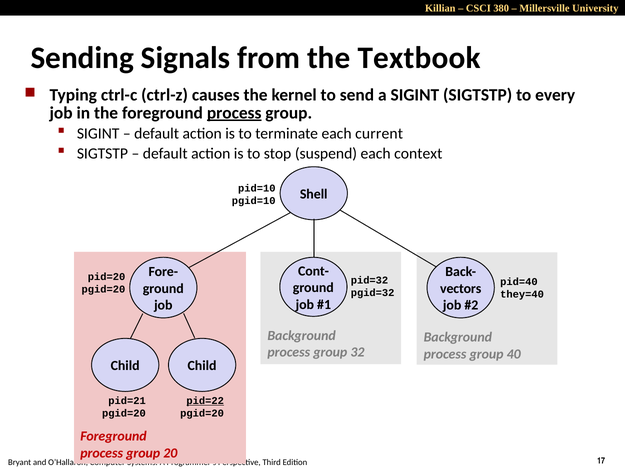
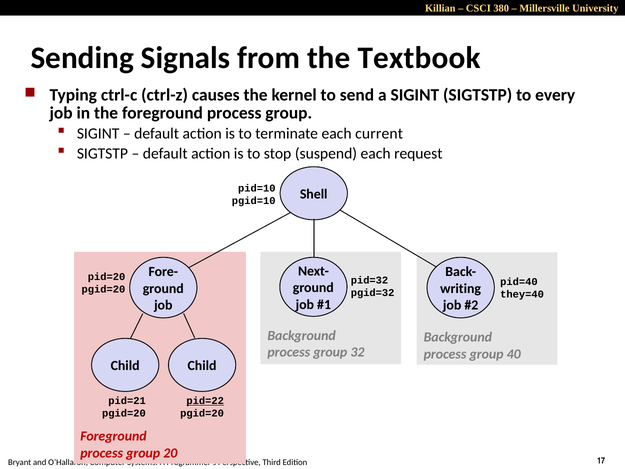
process underline: present -> none (234, 113)
context: context -> request (418, 153)
Cont-: Cont- -> Next- (313, 271)
vectors: vectors -> writing (461, 288)
